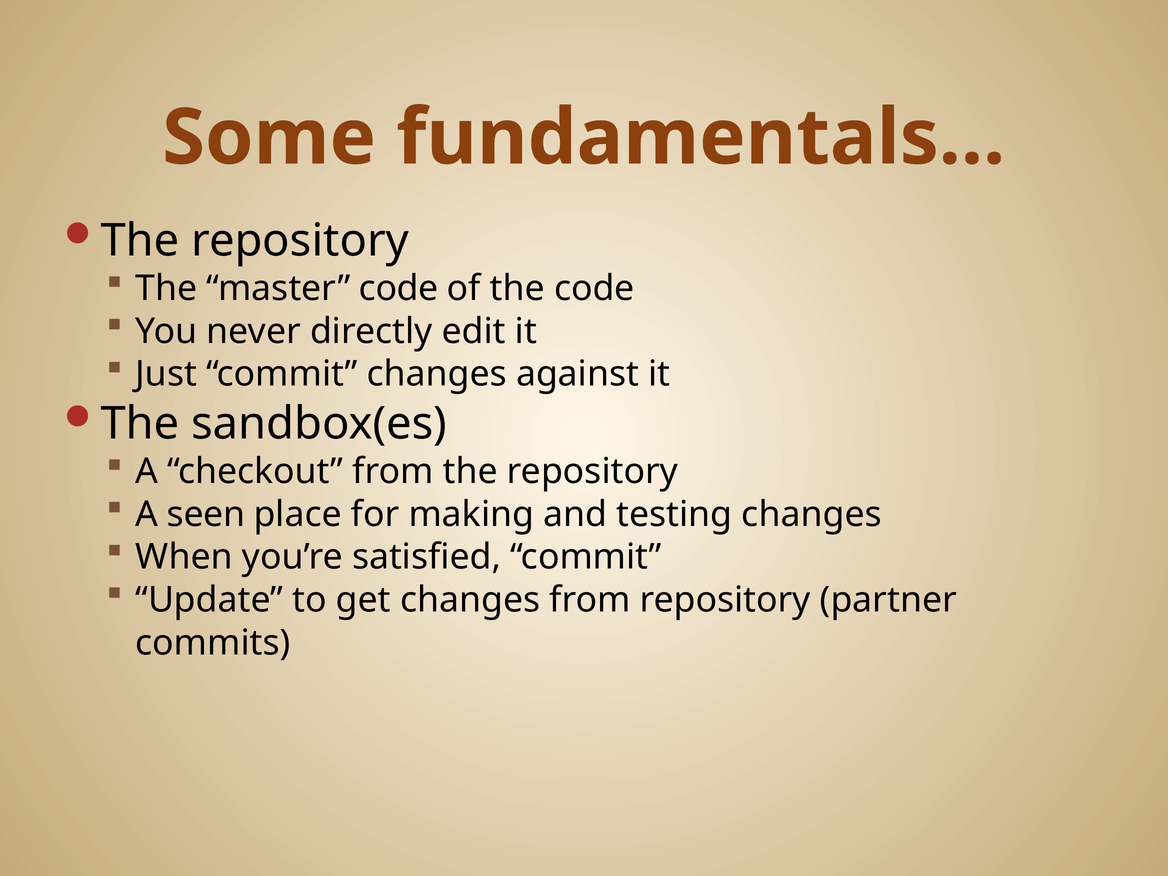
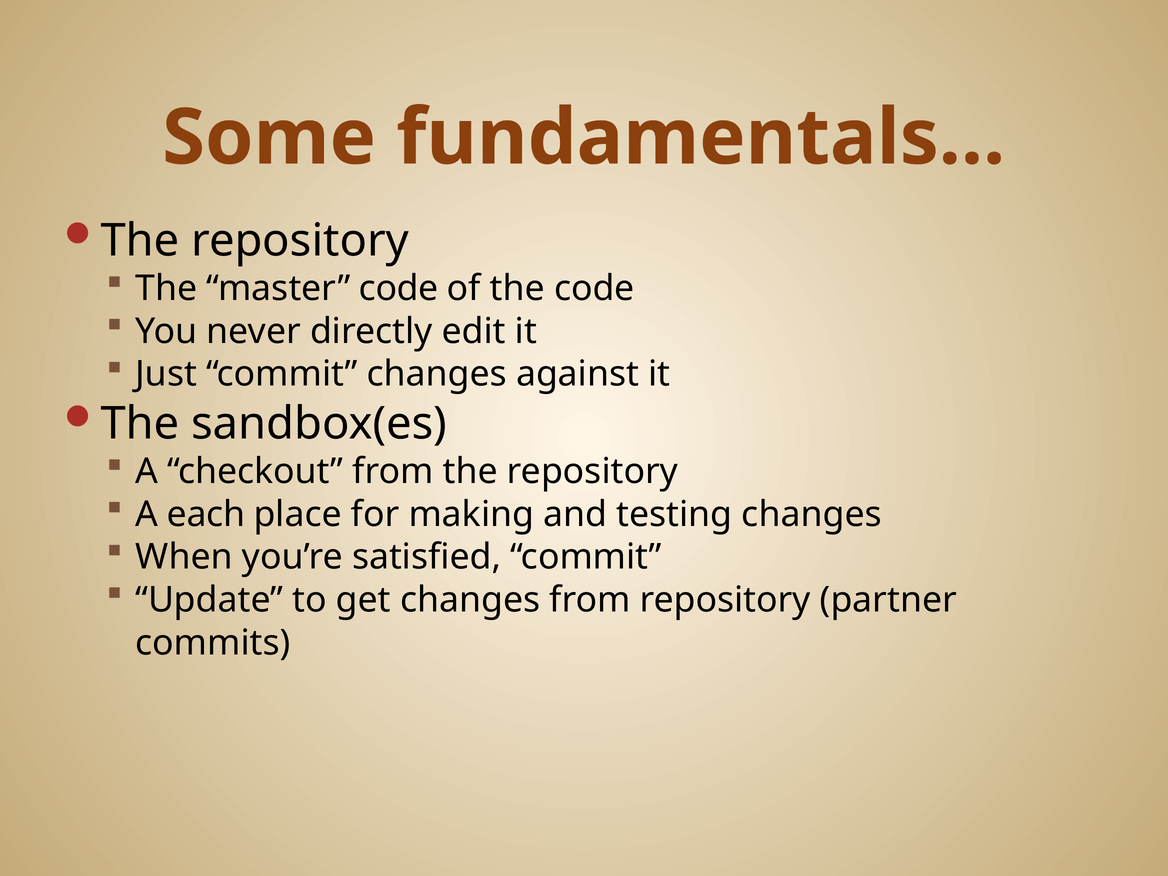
seen: seen -> each (206, 514)
